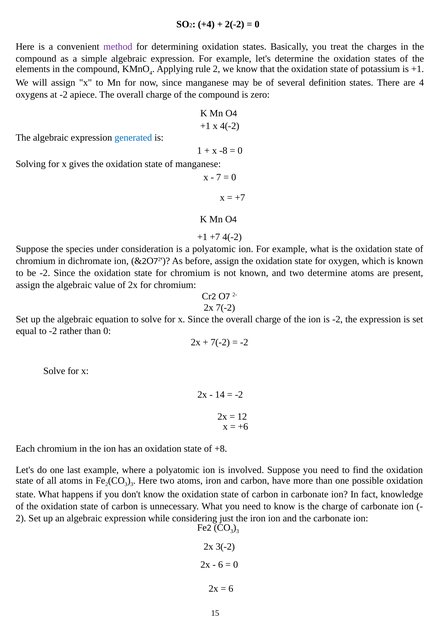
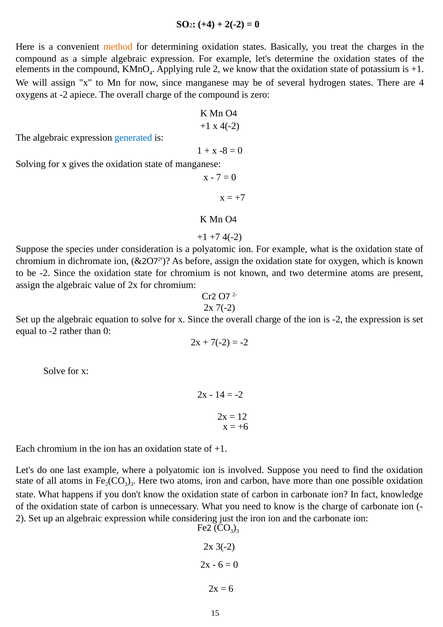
method colour: purple -> orange (118, 47)
definition: definition -> hydrogen (327, 83)
of +8: +8 -> +1 (221, 448)
